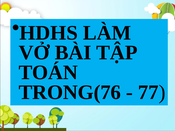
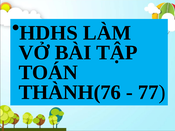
TRONG(76: TRONG(76 -> THÀNH(76 (70, 92)
